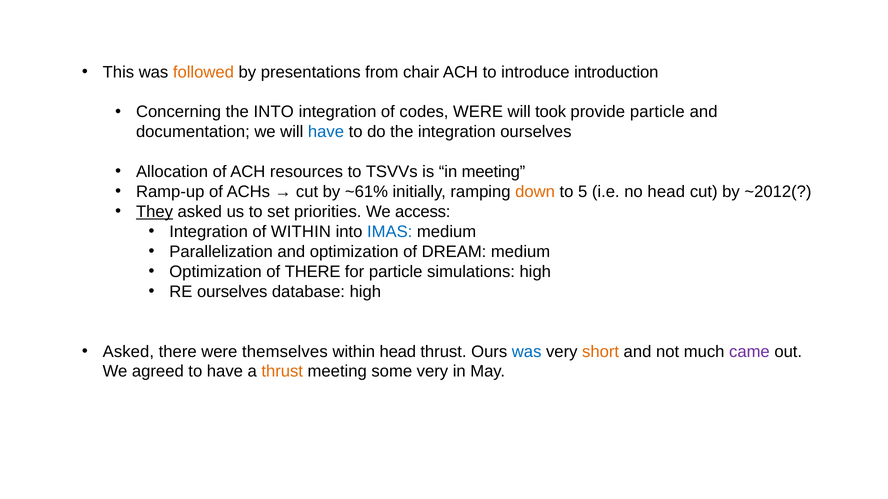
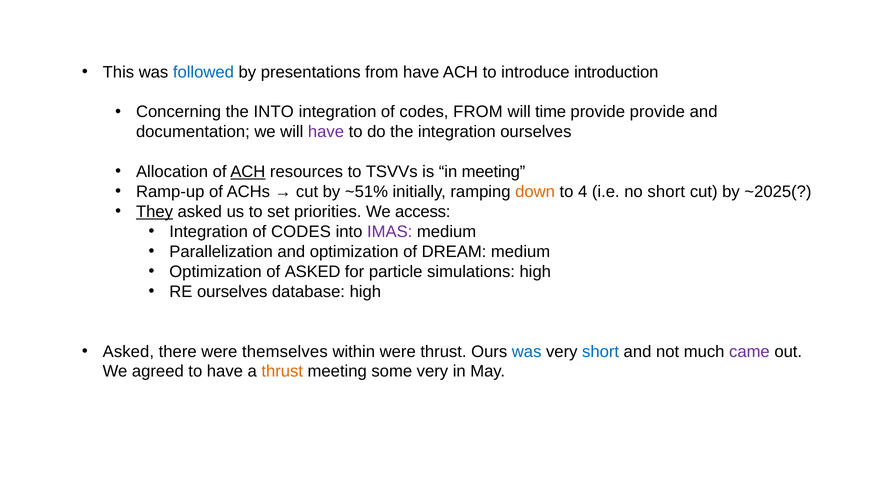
followed colour: orange -> blue (203, 72)
from chair: chair -> have (421, 72)
codes WERE: WERE -> FROM (478, 112)
took: took -> time (551, 112)
provide particle: particle -> provide (657, 112)
have colour: blue -> purple (326, 132)
ACH underline: none -> present (248, 172)
~61%: ~61% -> ~51% (366, 192)
5: 5 -> 4 (583, 192)
no head: head -> short (666, 192)
~2012(: ~2012( -> ~2025( (778, 192)
WITHIN: WITHIN -> CODES (301, 232)
IMAS colour: blue -> purple (390, 232)
of THERE: THERE -> ASKED (313, 272)
within head: head -> were (398, 352)
short colour: orange -> blue (601, 352)
